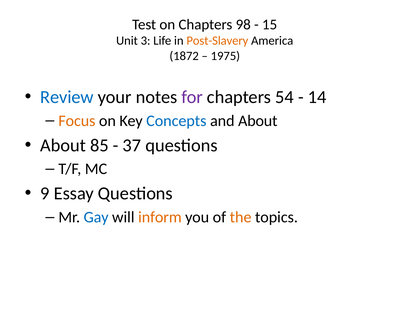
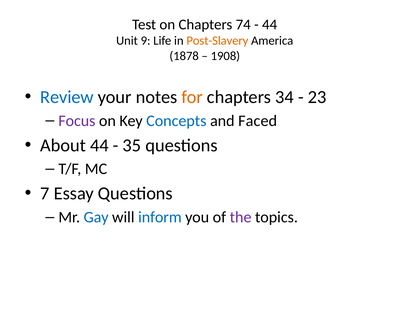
98: 98 -> 74 (243, 24)
15: 15 -> 44 (270, 24)
3: 3 -> 9 (146, 41)
1872: 1872 -> 1878 (184, 56)
1975: 1975 -> 1908 (225, 56)
for colour: purple -> orange (192, 97)
54: 54 -> 34 (285, 97)
14: 14 -> 23 (317, 97)
Focus colour: orange -> purple (77, 121)
and About: About -> Faced (258, 121)
About 85: 85 -> 44 (99, 145)
37: 37 -> 35 (132, 145)
9: 9 -> 7 (45, 193)
inform colour: orange -> blue (160, 217)
the colour: orange -> purple (241, 217)
